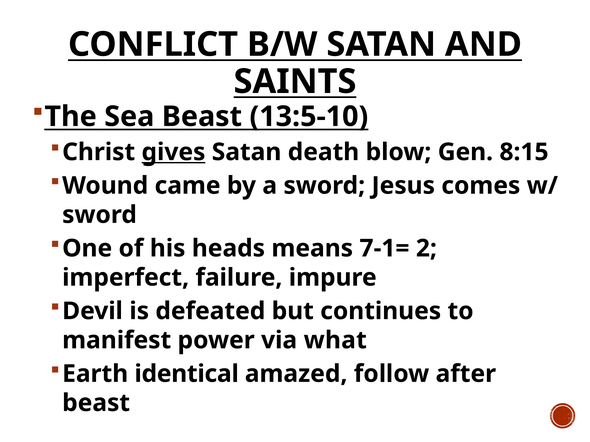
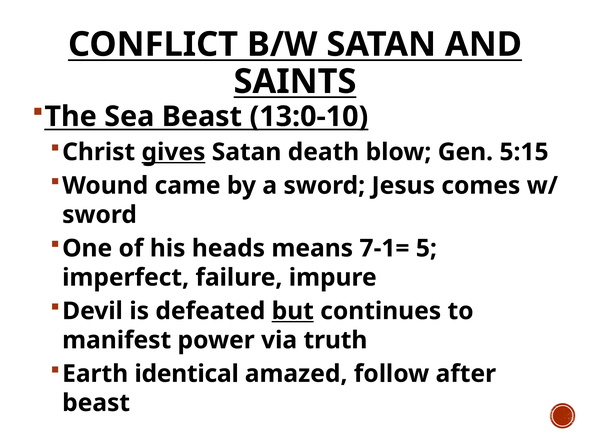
13:5-10: 13:5-10 -> 13:0-10 (309, 117)
8:15: 8:15 -> 5:15 (524, 152)
2: 2 -> 5 (426, 249)
but underline: none -> present (293, 311)
what: what -> truth (335, 341)
